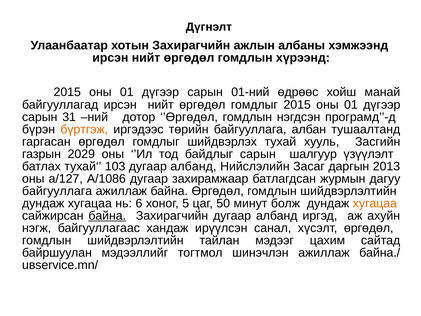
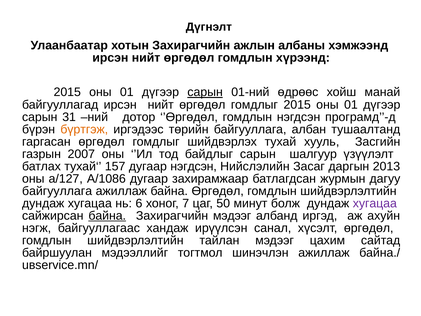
сарын underline: none -> present (205, 92)
2029: 2029 -> 2007 (81, 154)
103: 103 -> 157 (115, 166)
албанд: албанд -> нэгдсэн (194, 166)
5: 5 -> 7 (186, 203)
хугацаа colour: orange -> purple (375, 203)
Захирагчийн дугаар: дугаар -> мэдээг (232, 216)
